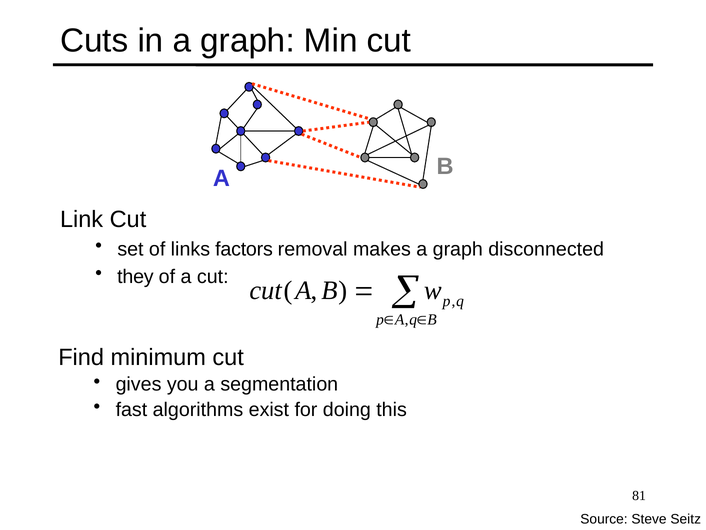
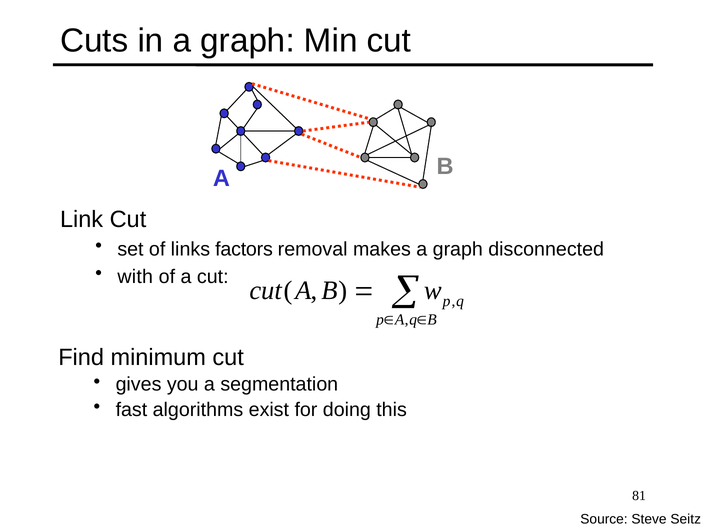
they: they -> with (135, 276)
